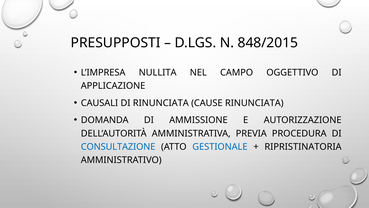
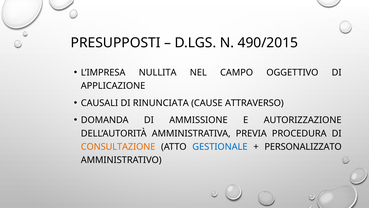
848/2015: 848/2015 -> 490/2015 (268, 43)
CAUSE RINUNCIATA: RINUNCIATA -> ATTRAVERSO (254, 103)
CONSULTAZIONE colour: blue -> orange (118, 146)
RIPRISTINATORIA: RIPRISTINATORIA -> PERSONALIZZATO (303, 146)
